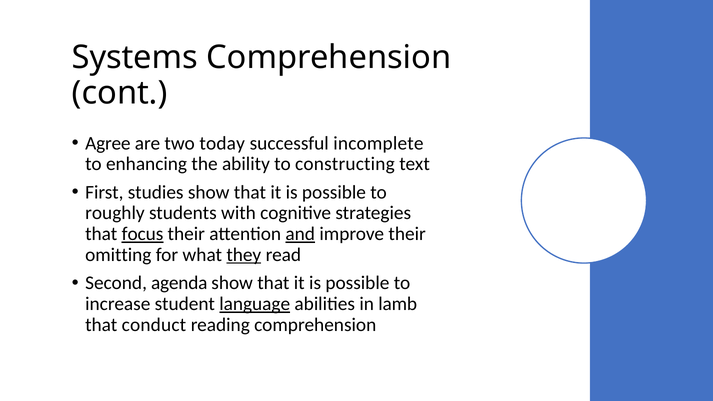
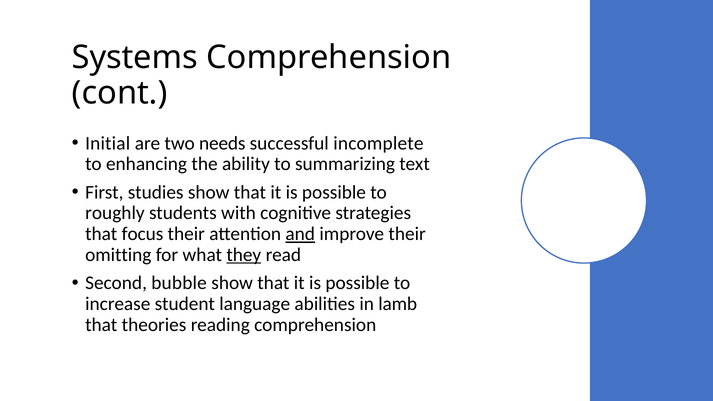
Agree: Agree -> Initial (108, 143)
today: today -> needs (222, 143)
constructing: constructing -> summarizing (345, 164)
focus underline: present -> none (143, 234)
agenda: agenda -> bubble (179, 283)
language underline: present -> none (255, 304)
conduct: conduct -> theories (154, 325)
